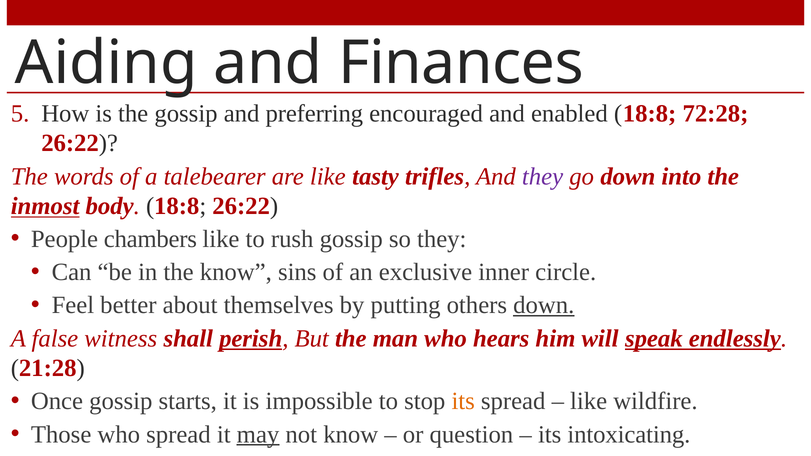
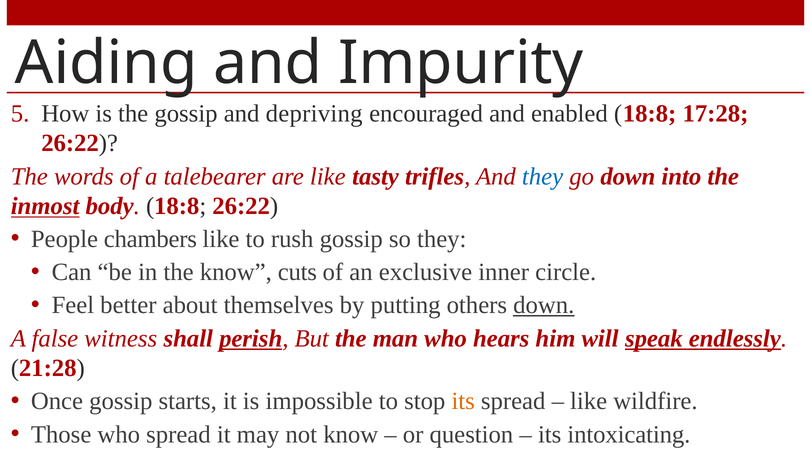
Finances: Finances -> Impurity (461, 63)
preferring: preferring -> depriving (314, 114)
72:28: 72:28 -> 17:28 (715, 114)
they colour: purple -> blue (543, 176)
sins: sins -> cuts (297, 272)
may underline: present -> none (258, 435)
